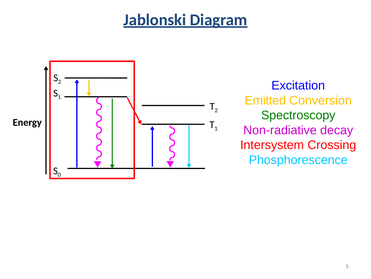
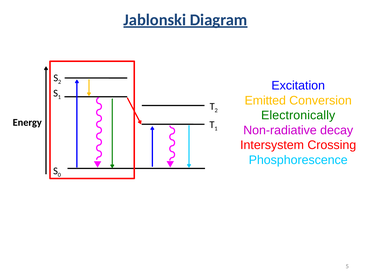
Spectroscopy: Spectroscopy -> Electronically (298, 115)
